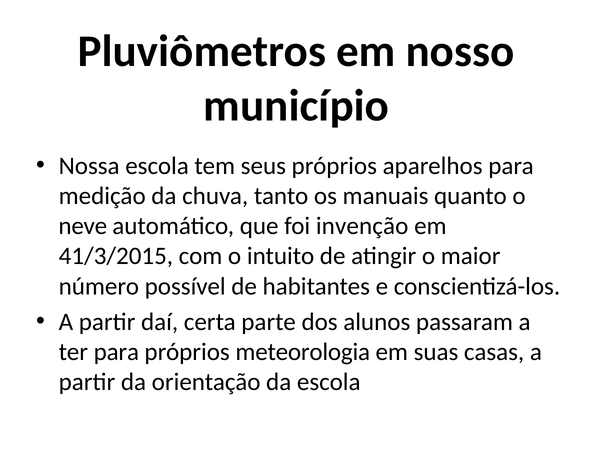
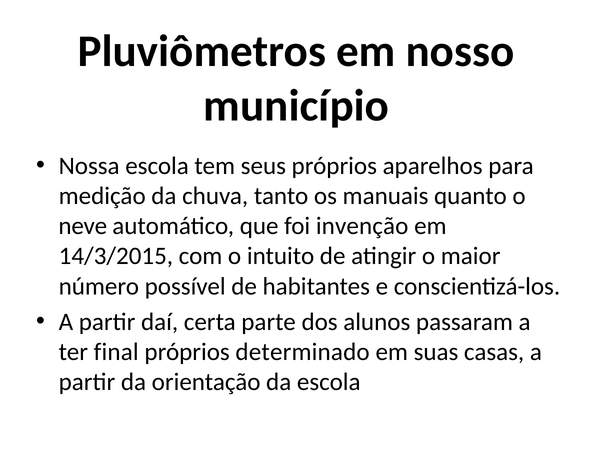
41/3/2015: 41/3/2015 -> 14/3/2015 (116, 256)
ter para: para -> final (116, 352)
meteorologia: meteorologia -> determinado (303, 352)
